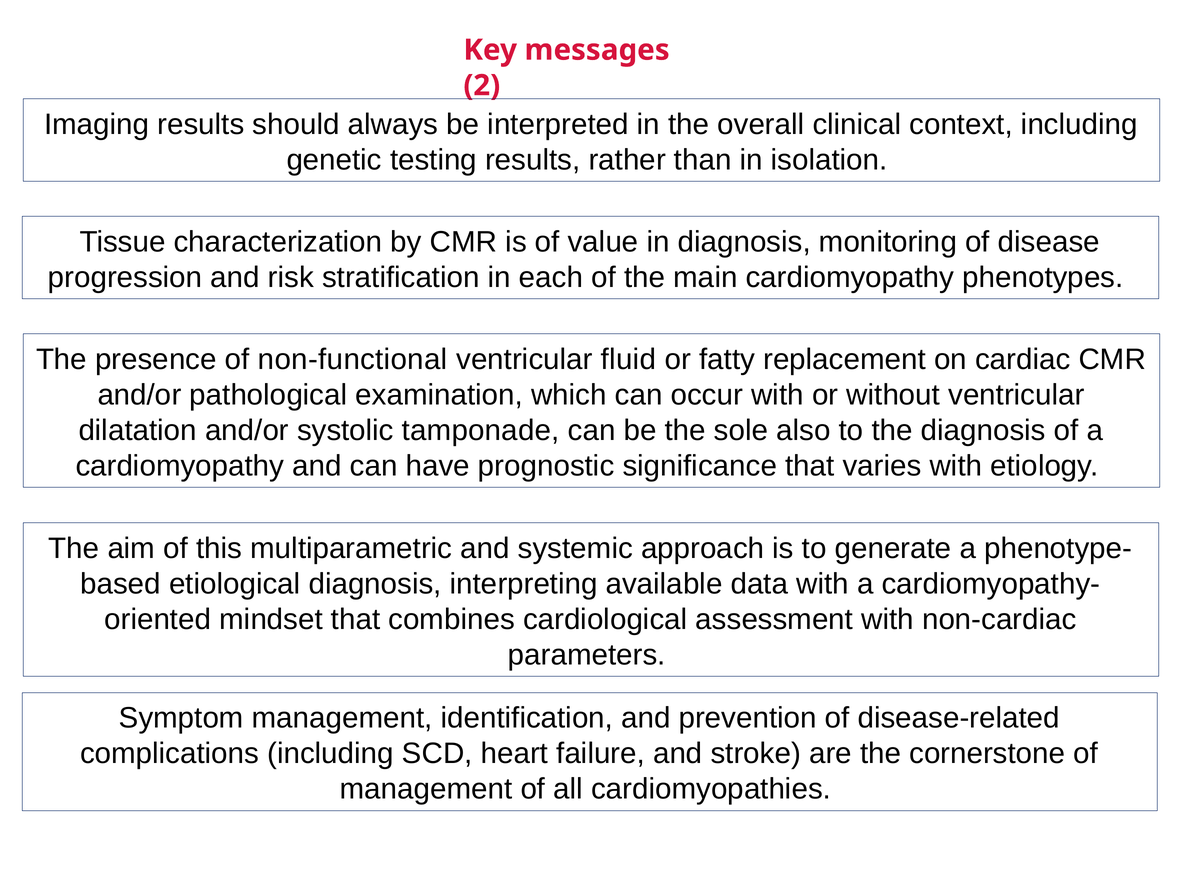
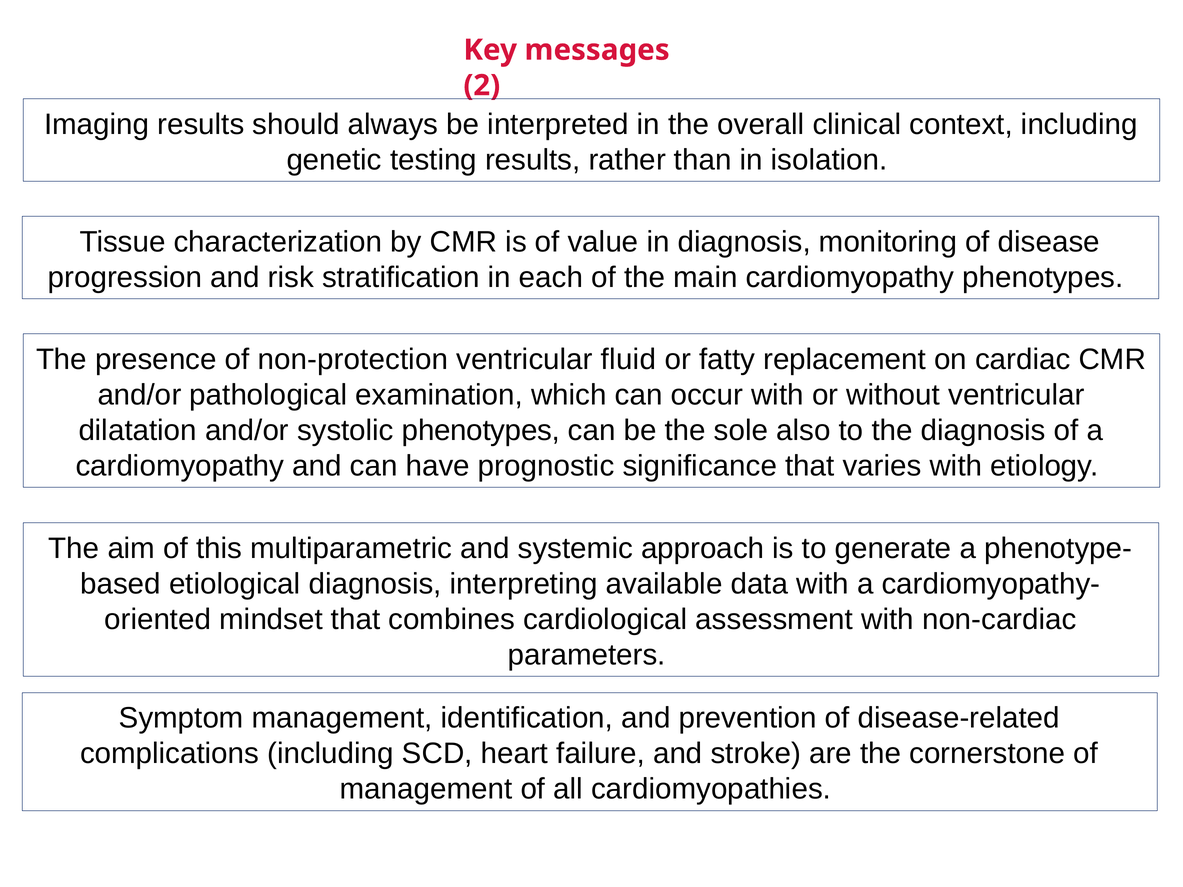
non-functional: non-functional -> non-protection (353, 360)
systolic tamponade: tamponade -> phenotypes (481, 431)
